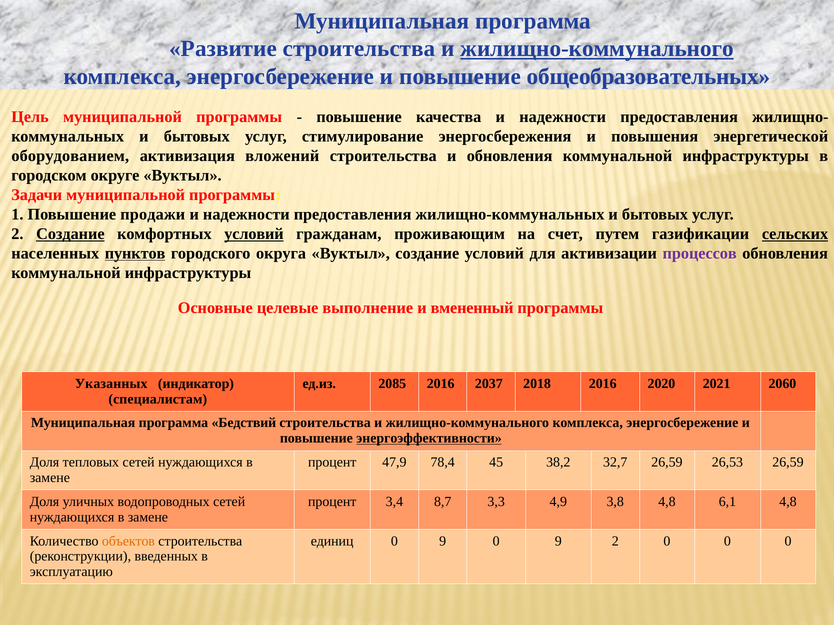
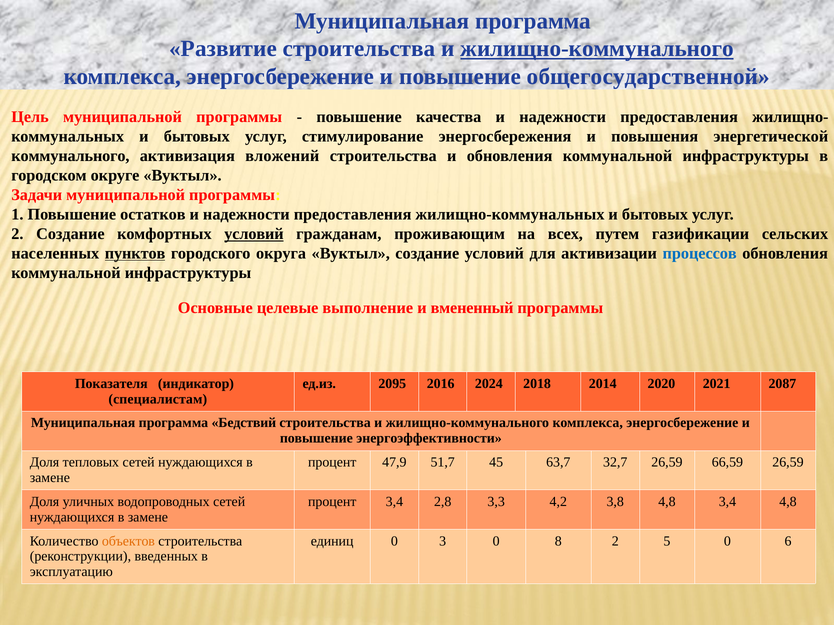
общеобразовательных: общеобразовательных -> общегосударственной (648, 77)
оборудованием: оборудованием -> коммунального (70, 156)
продажи: продажи -> остатков (153, 215)
Создание underline: present -> none (70, 234)
счет: счет -> всех (565, 234)
сельских underline: present -> none (795, 234)
процессов colour: purple -> blue (700, 253)
Указанных: Указанных -> Показателя (111, 384)
2085: 2085 -> 2095 (392, 384)
2037: 2037 -> 2024 (489, 384)
2018 2016: 2016 -> 2014 (603, 384)
2060: 2060 -> 2087 (782, 384)
энергоэффективности underline: present -> none (429, 439)
78,4: 78,4 -> 51,7 (443, 463)
38,2: 38,2 -> 63,7 (558, 463)
26,53: 26,53 -> 66,59 (727, 463)
8,7: 8,7 -> 2,8 (443, 502)
4,9: 4,9 -> 4,2 (558, 502)
4,8 6,1: 6,1 -> 3,4 (727, 502)
единиц 0 9: 9 -> 3 (443, 541)
9: 9 -> 8 (558, 541)
2 0: 0 -> 5 (667, 541)
0: 0 -> 6 (788, 541)
